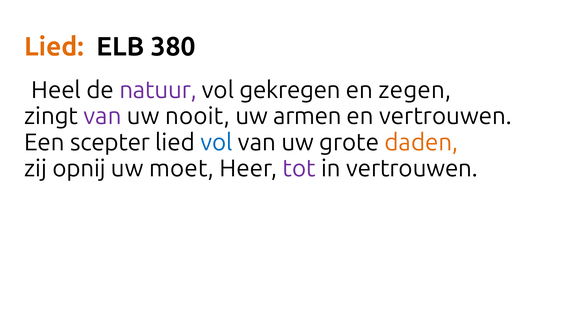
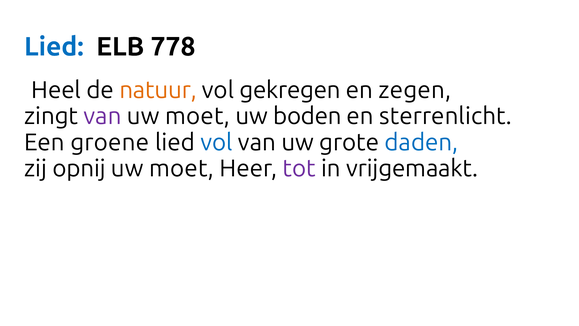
Lied colour: orange -> blue (54, 47)
380: 380 -> 778 (173, 47)
natuur colour: purple -> orange (158, 90)
nooit: nooit -> moet (197, 116)
armen: armen -> boden (307, 116)
en vertrouwen: vertrouwen -> sterrenlicht (445, 116)
scepter: scepter -> groene (110, 142)
daden colour: orange -> blue (421, 142)
in vertrouwen: vertrouwen -> vrijgemaakt (412, 168)
